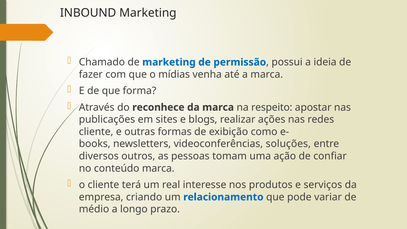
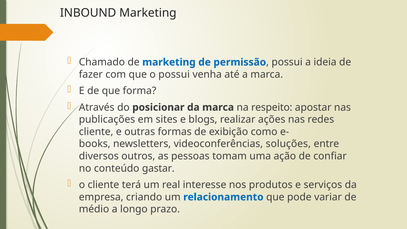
o mídias: mídias -> possui (174, 74)
reconhece: reconhece -> posicionar (158, 107)
conteúdo marca: marca -> gastar (158, 168)
